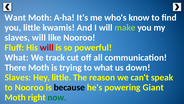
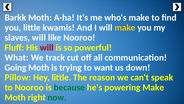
Want: Want -> Barkk (15, 18)
who's know: know -> make (139, 18)
make colour: light green -> yellow (125, 27)
There: There -> Going (15, 67)
to what: what -> want (103, 67)
Slaves: Slaves -> Pillow (18, 77)
because colour: black -> green (69, 87)
powering Giant: Giant -> Make (153, 87)
